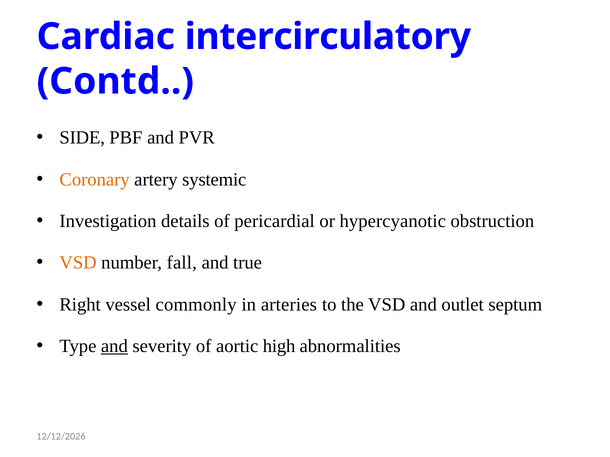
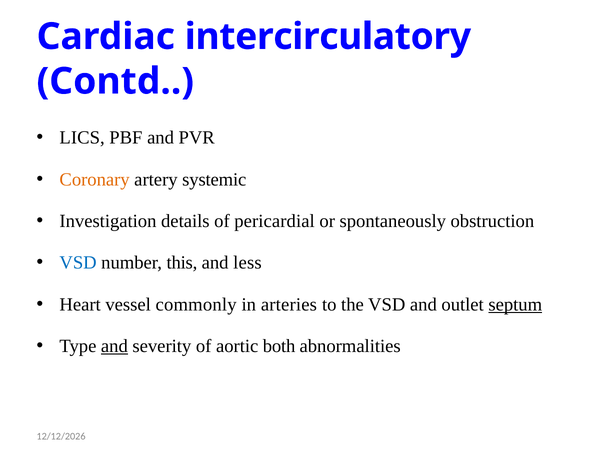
SIDE: SIDE -> LICS (82, 138)
hypercyanotic: hypercyanotic -> spontaneously (393, 221)
VSD colour: orange -> blue (78, 263)
fall: fall -> this (182, 263)
true: true -> less (247, 263)
Right: Right -> Heart (80, 305)
septum underline: none -> present (515, 305)
high: high -> both (279, 346)
